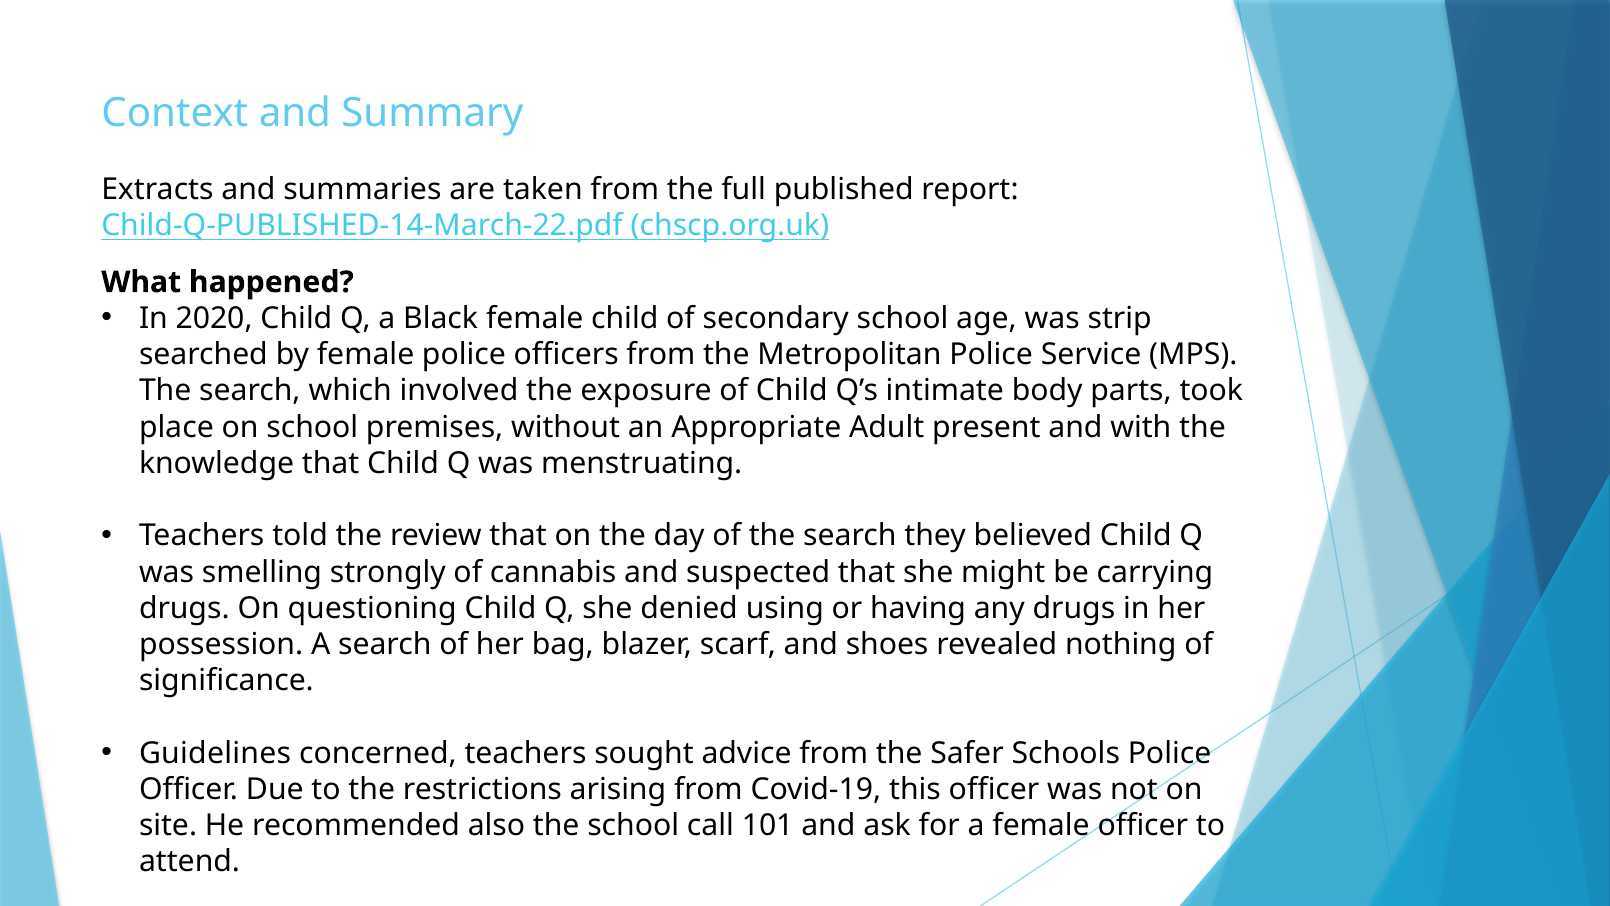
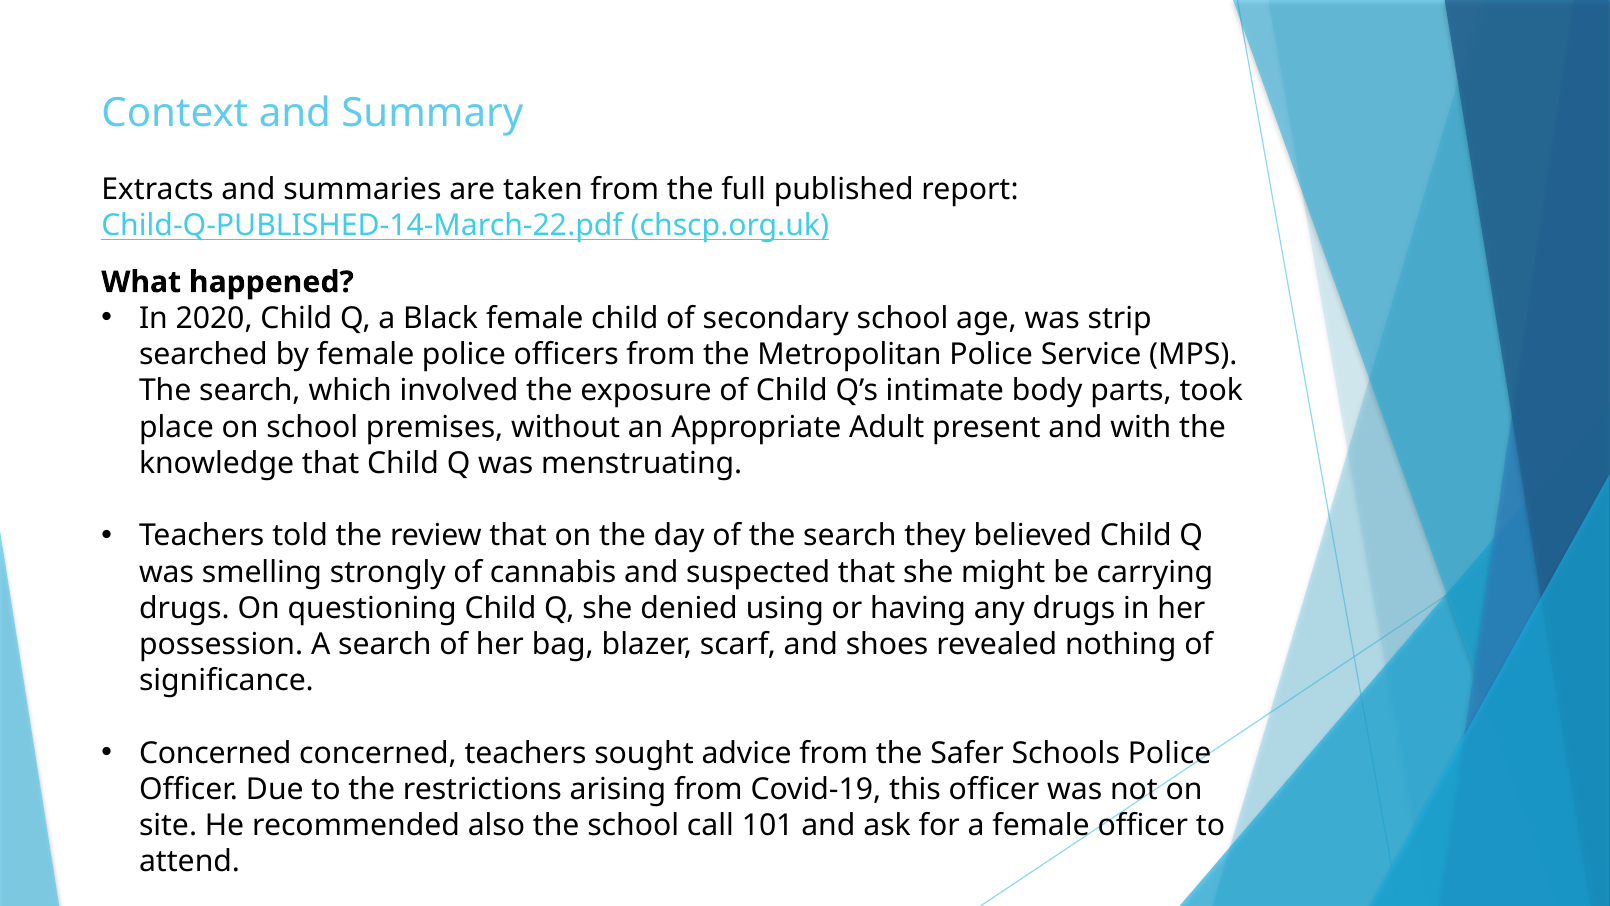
Guidelines: Guidelines -> Concerned (215, 753)
